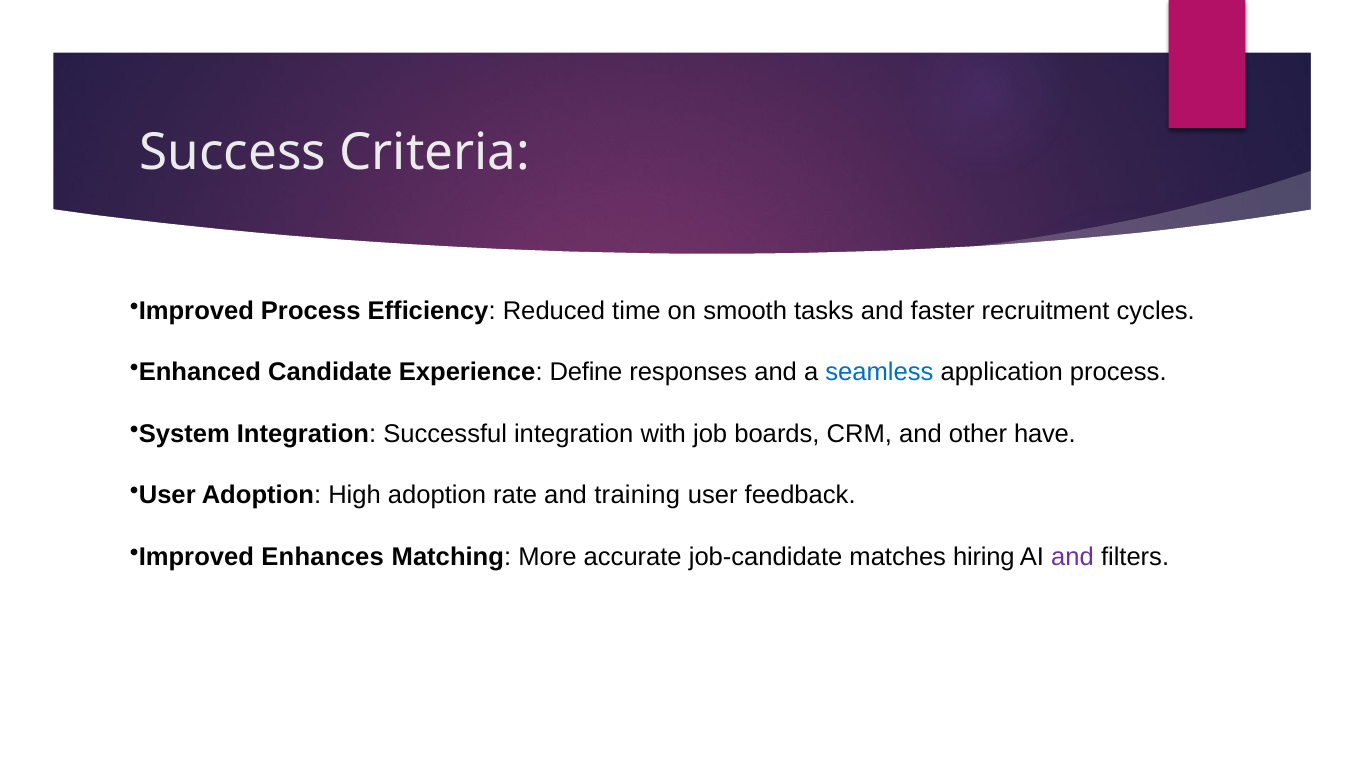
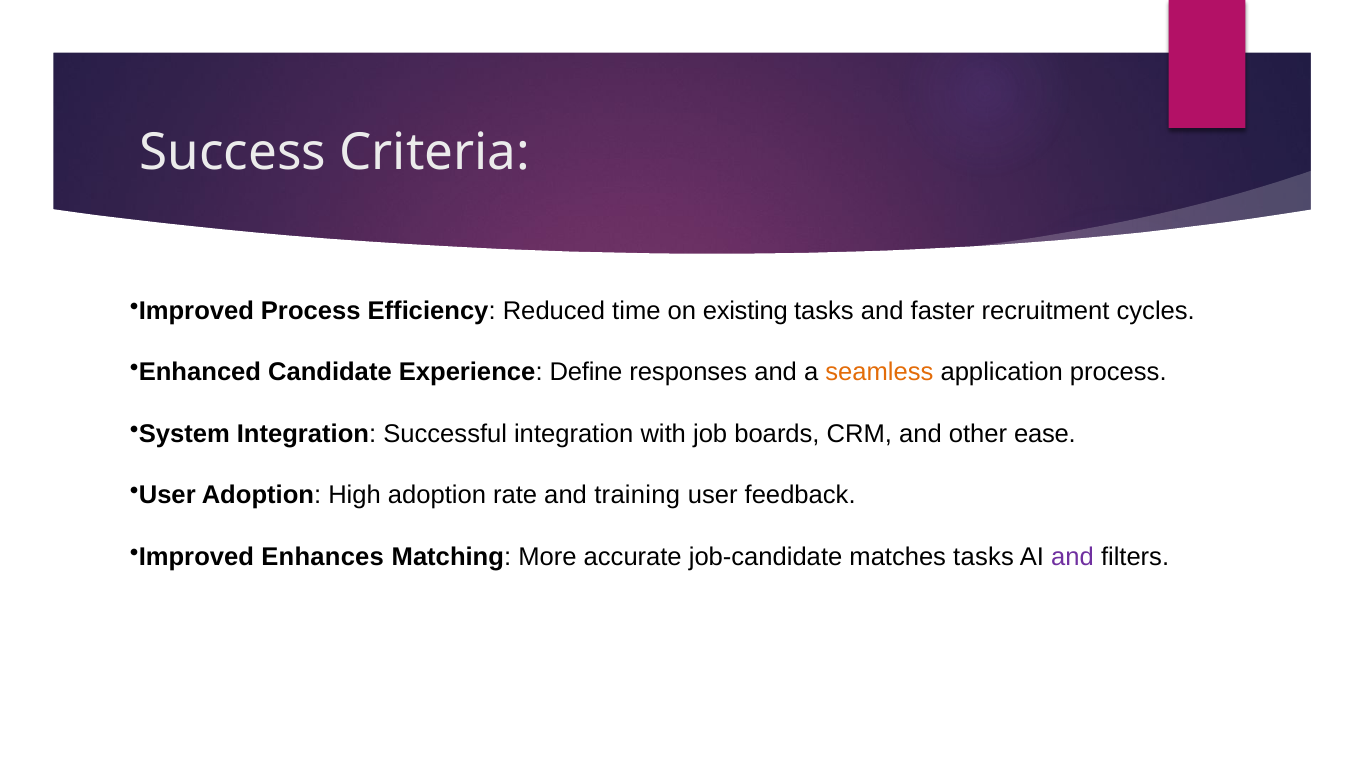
smooth: smooth -> existing (745, 311)
seamless colour: blue -> orange (879, 372)
have: have -> ease (1045, 434)
matches hiring: hiring -> tasks (984, 557)
